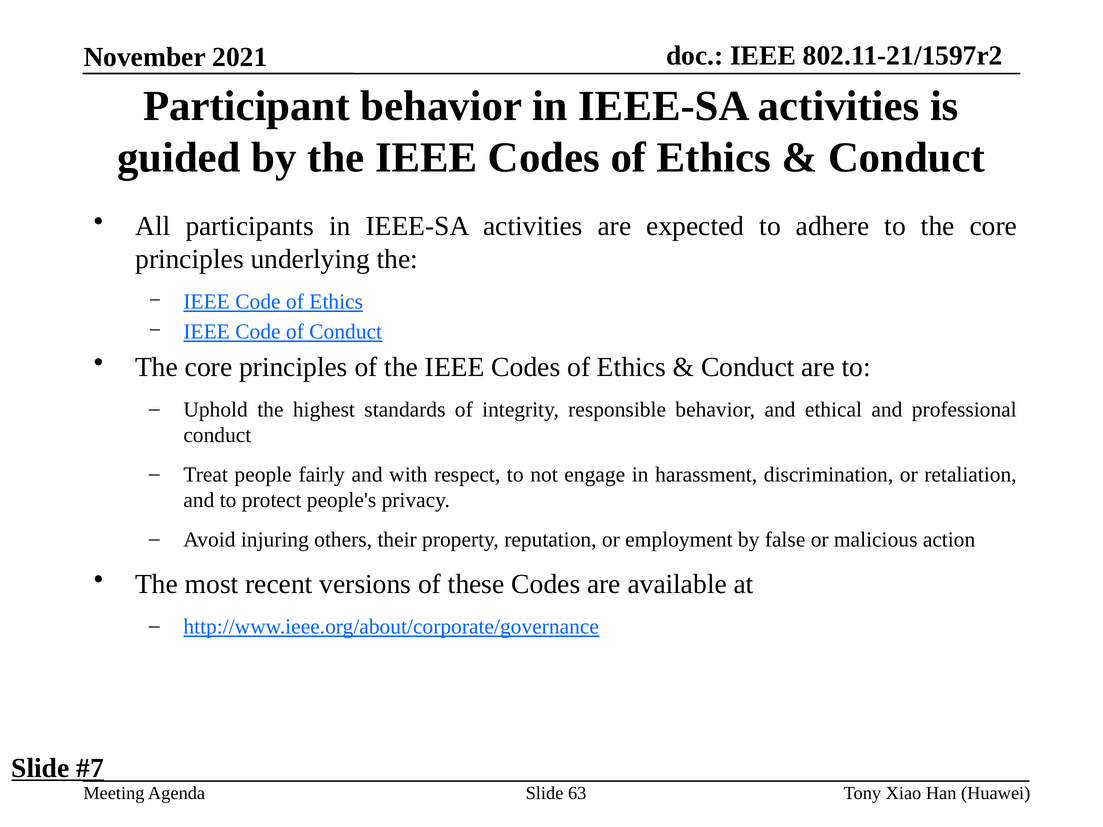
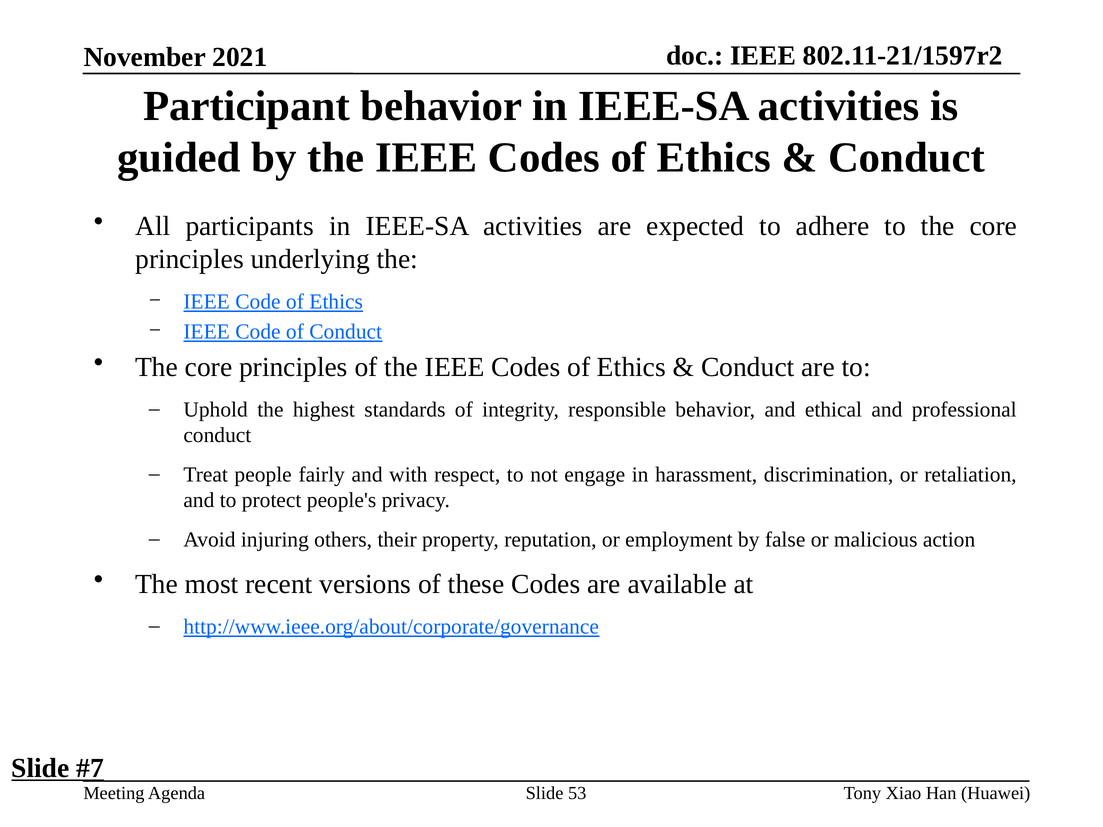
63: 63 -> 53 (577, 793)
